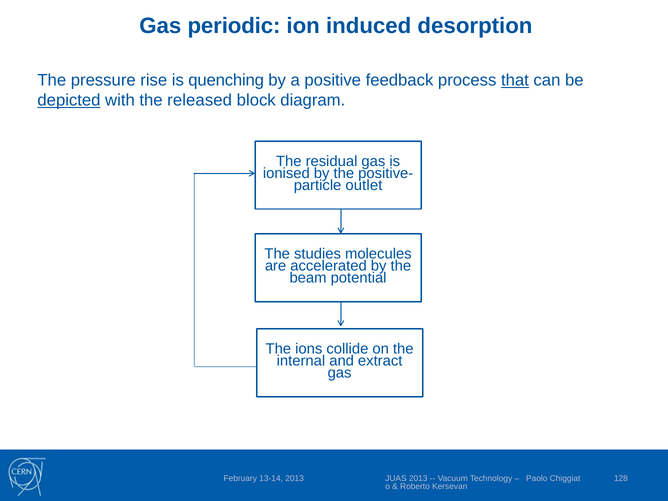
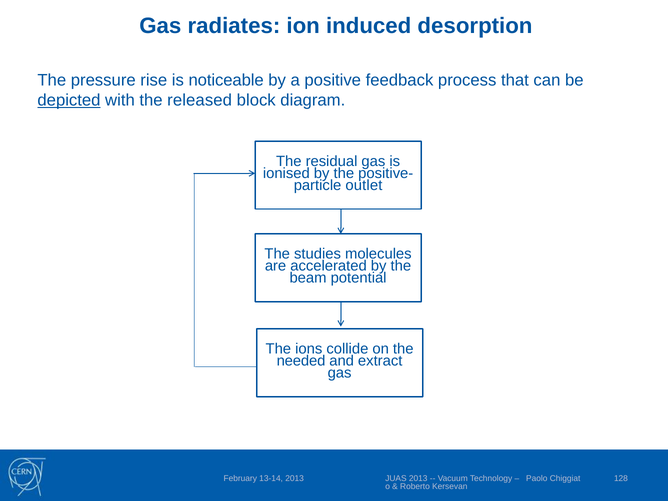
periodic: periodic -> radiates (234, 26)
quenching: quenching -> noticeable (226, 80)
that underline: present -> none (515, 80)
internal: internal -> needed (301, 361)
